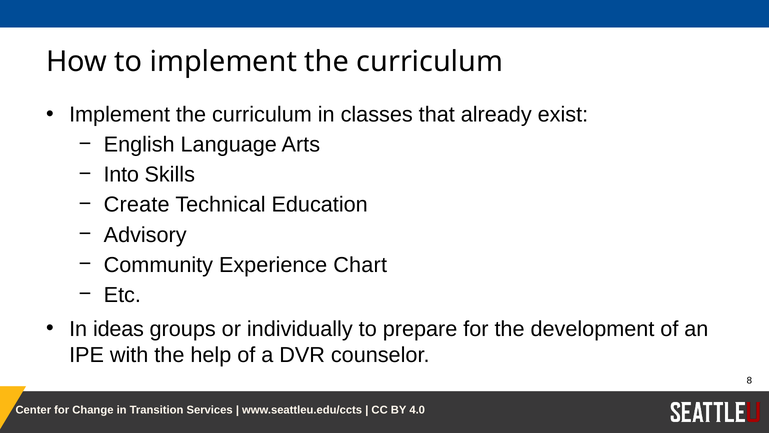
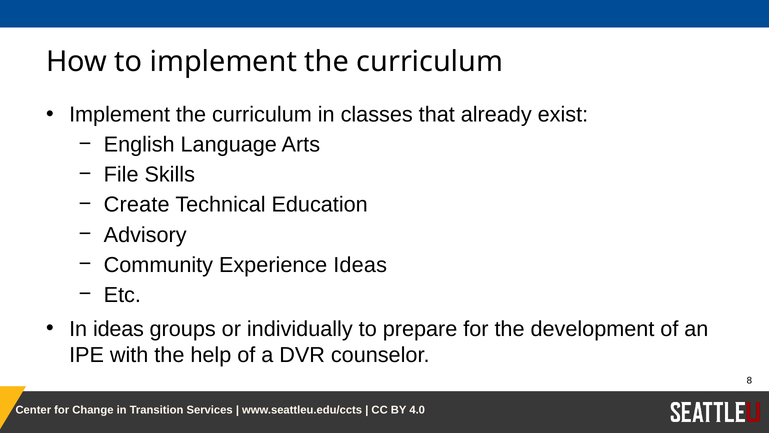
Into: Into -> File (121, 175)
Experience Chart: Chart -> Ideas (360, 265)
